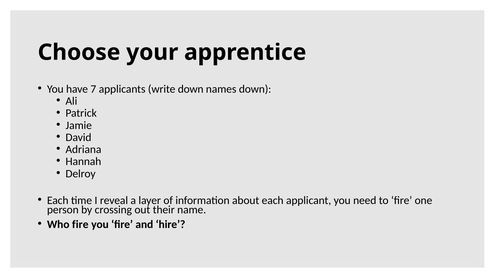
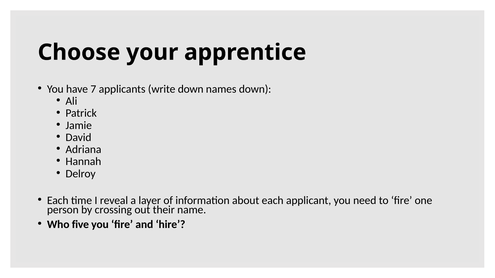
Who fire: fire -> five (80, 225)
